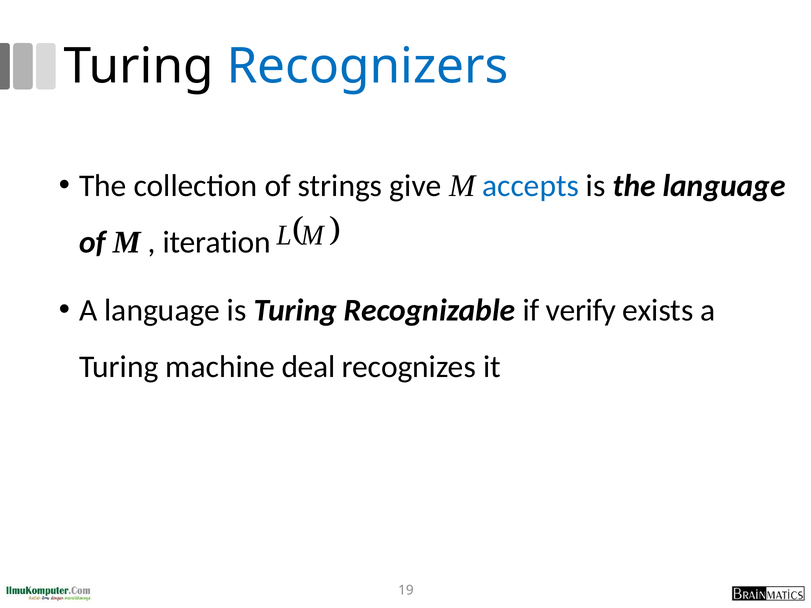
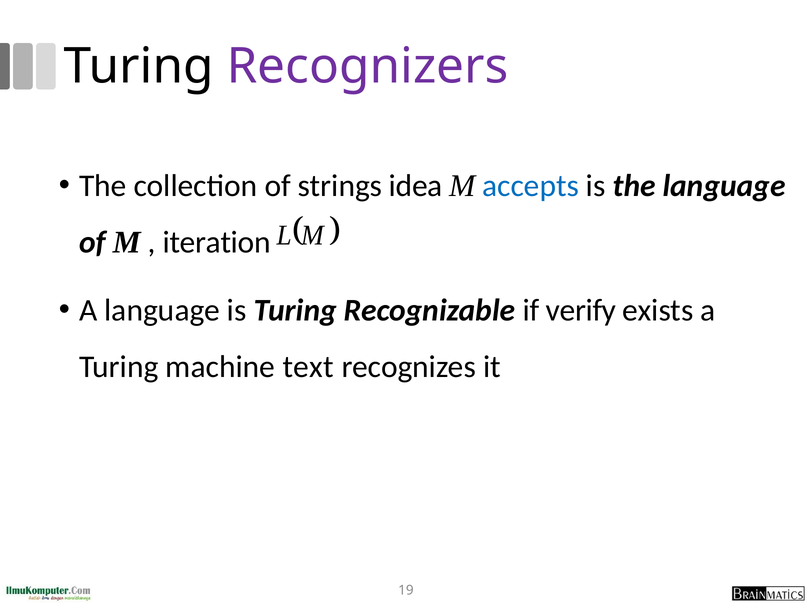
Recognizers colour: blue -> purple (368, 66)
give: give -> idea (416, 186)
deal: deal -> text (308, 367)
